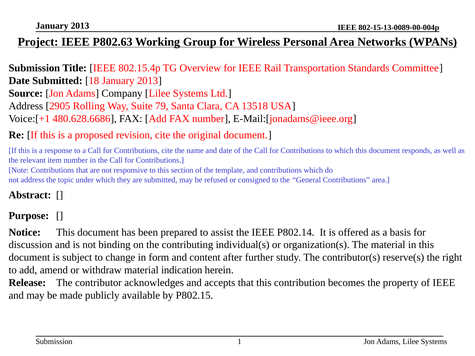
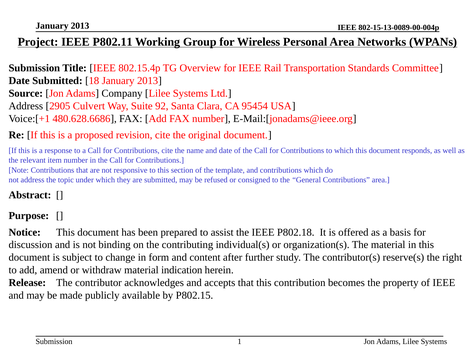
P802.63: P802.63 -> P802.11 (113, 42)
Rolling: Rolling -> Culvert (89, 106)
79: 79 -> 92 (162, 106)
13518: 13518 -> 95454 (255, 106)
P802.14: P802.14 -> P802.18 (296, 232)
